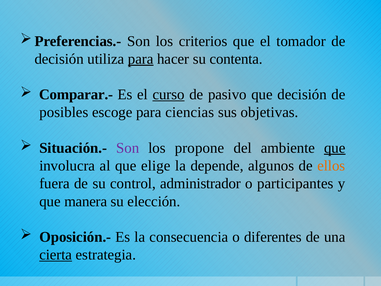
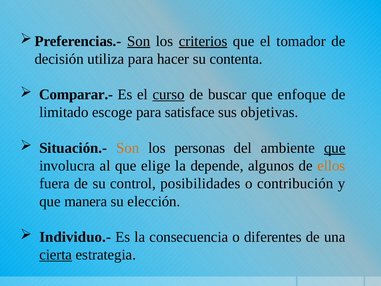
Son underline: none -> present (139, 41)
criterios underline: none -> present (203, 41)
para underline: present -> none (141, 59)
pasivo: pasivo -> buscar (227, 94)
que decisión: decisión -> enfoque (302, 94)
posibles: posibles -> limitado (64, 112)
ciencias: ciencias -> satisface (190, 112)
Son colour: purple -> orange (128, 148)
propone: propone -> personas (200, 148)
administrador: administrador -> posibilidades (200, 183)
participantes: participantes -> contribución (295, 183)
Oposición.-: Oposición.- -> Individuo.- (75, 237)
